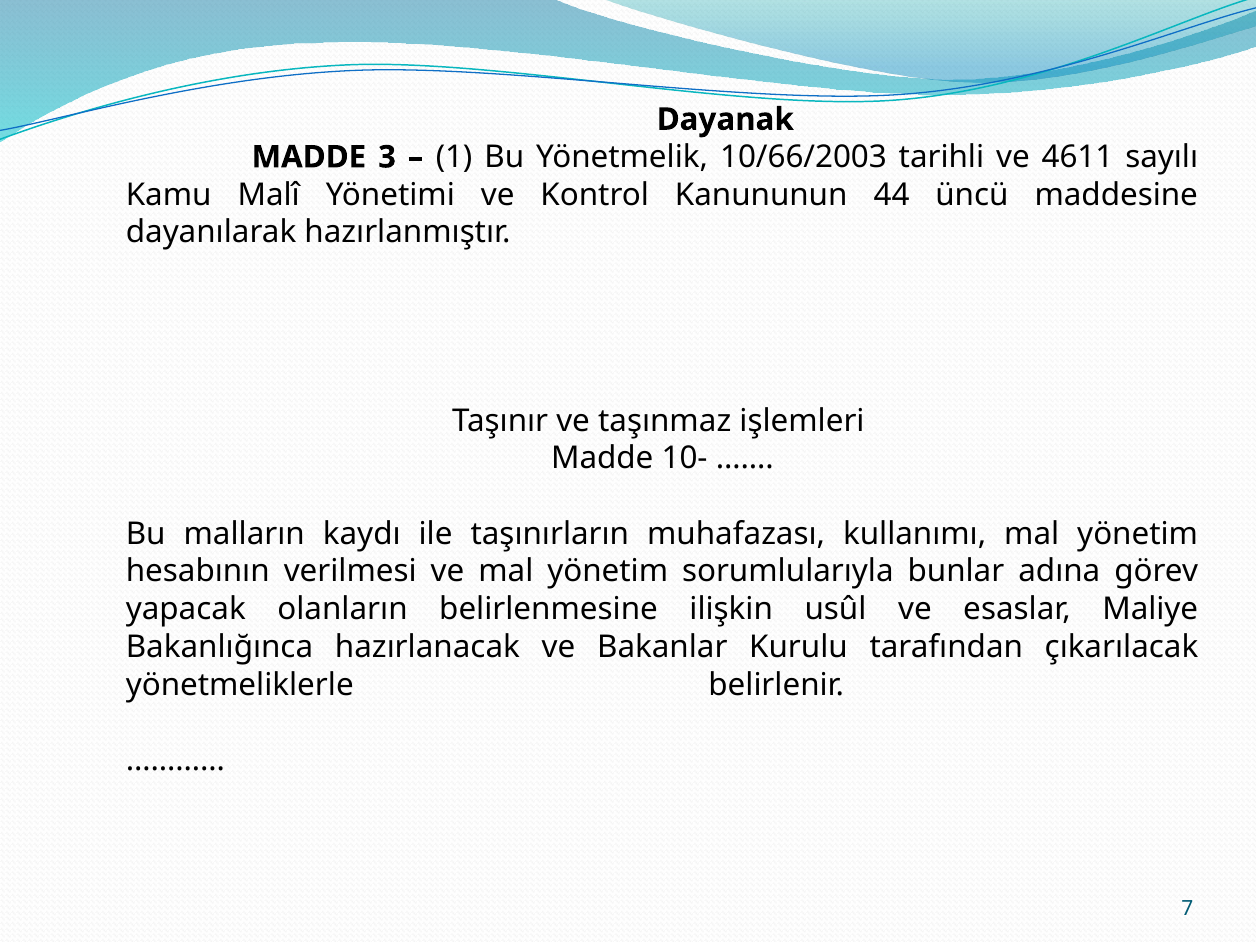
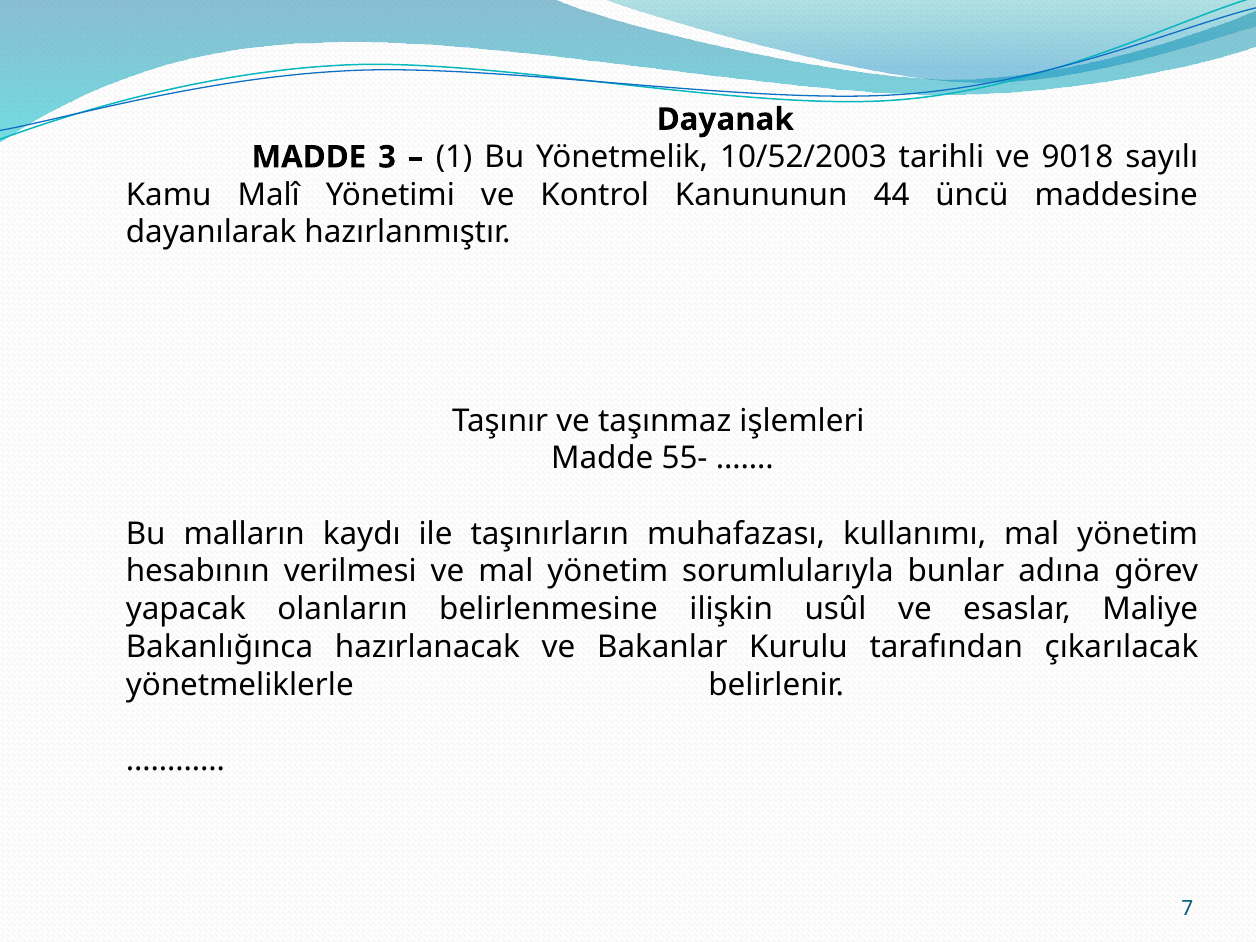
10/66/2003: 10/66/2003 -> 10/52/2003 (803, 157)
4611: 4611 -> 9018 (1077, 157)
10-: 10- -> 55- (685, 459)
